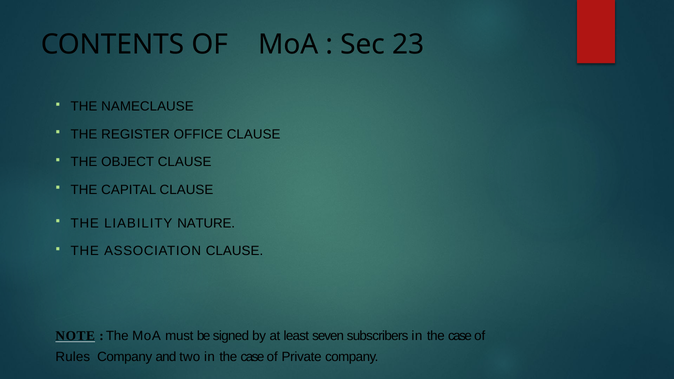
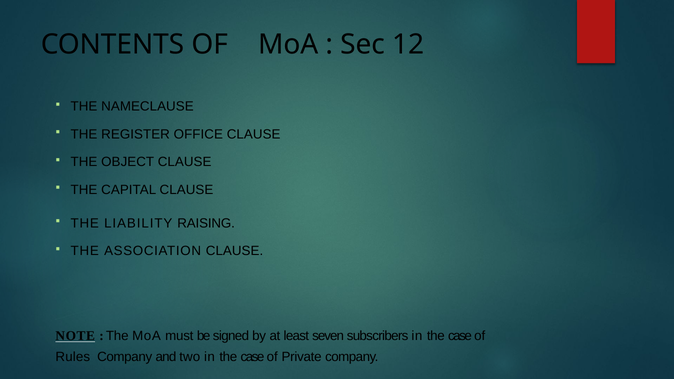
23: 23 -> 12 (408, 45)
NATURE: NATURE -> RAISING (206, 223)
